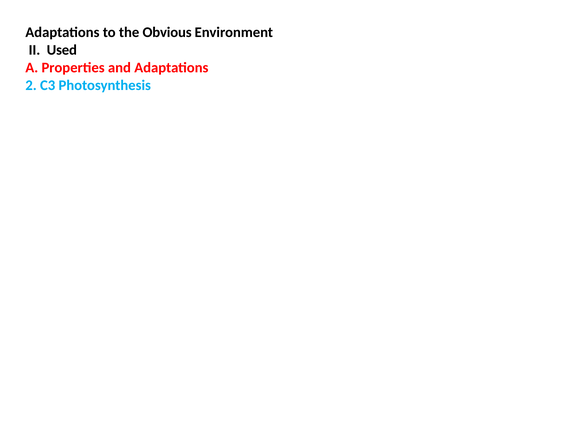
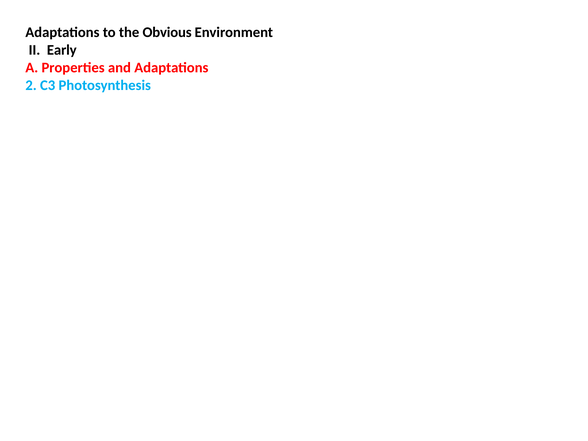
Used: Used -> Early (62, 50)
